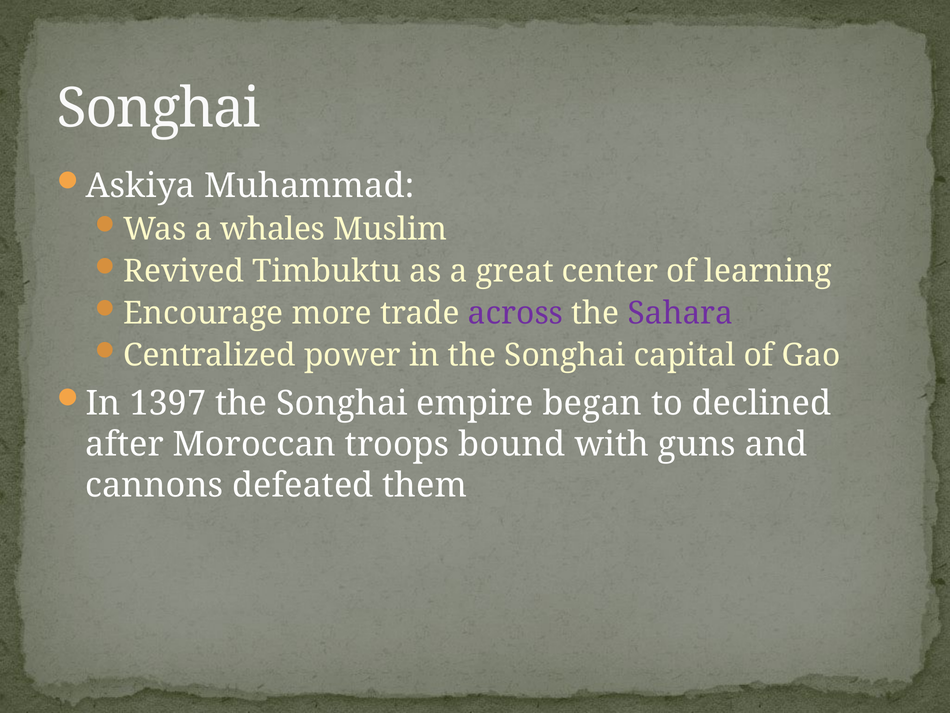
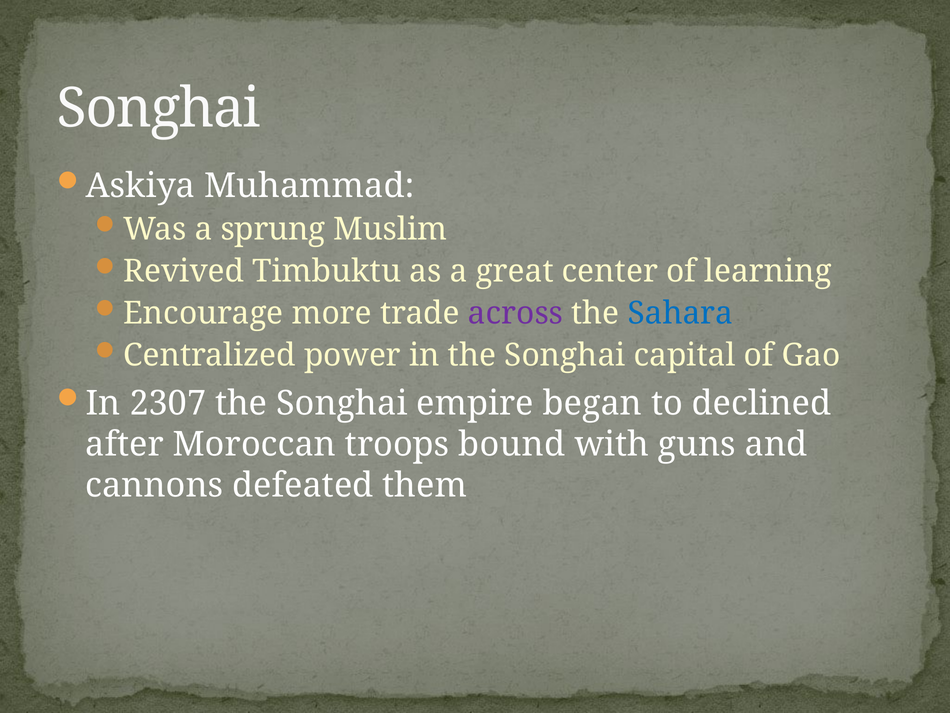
whales: whales -> sprung (273, 229)
Sahara colour: purple -> blue (680, 313)
1397: 1397 -> 2307 (168, 403)
